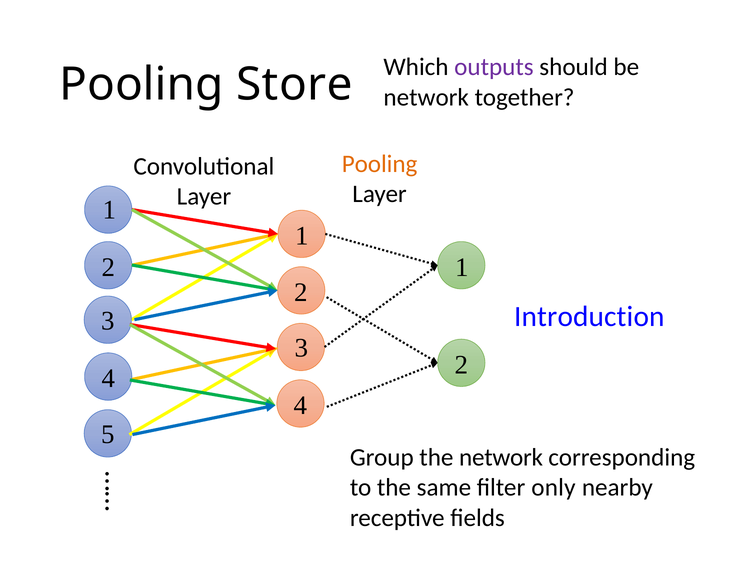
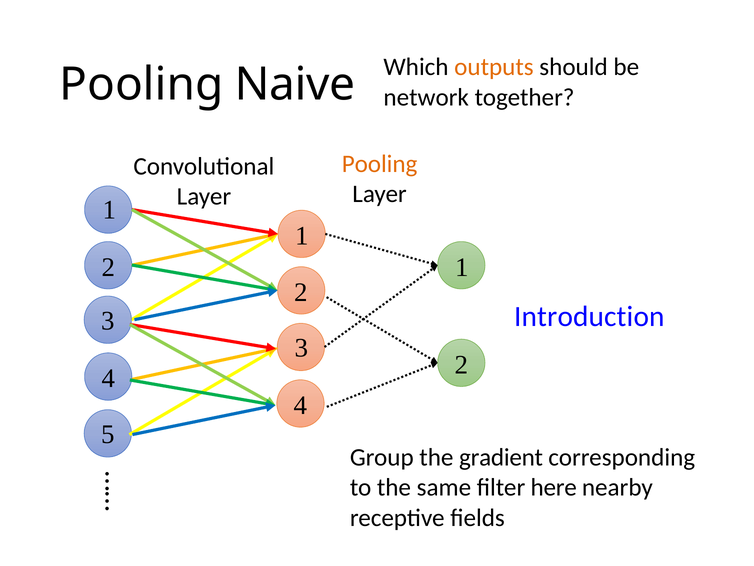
outputs colour: purple -> orange (494, 67)
Store: Store -> Naive (295, 84)
the network: network -> gradient (501, 457)
only: only -> here (554, 487)
